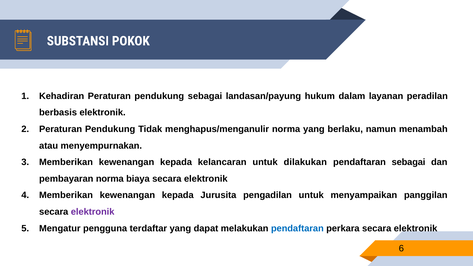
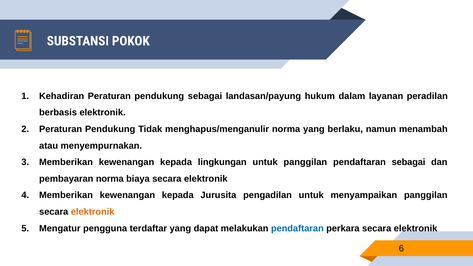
kelancaran: kelancaran -> lingkungan (222, 162)
untuk dilakukan: dilakukan -> panggilan (305, 162)
elektronik colour: purple -> orange (93, 212)
